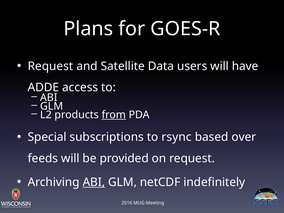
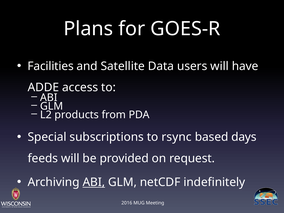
Request: Request -> Facilities (51, 66)
from underline: present -> none (114, 115)
over: over -> days (244, 137)
